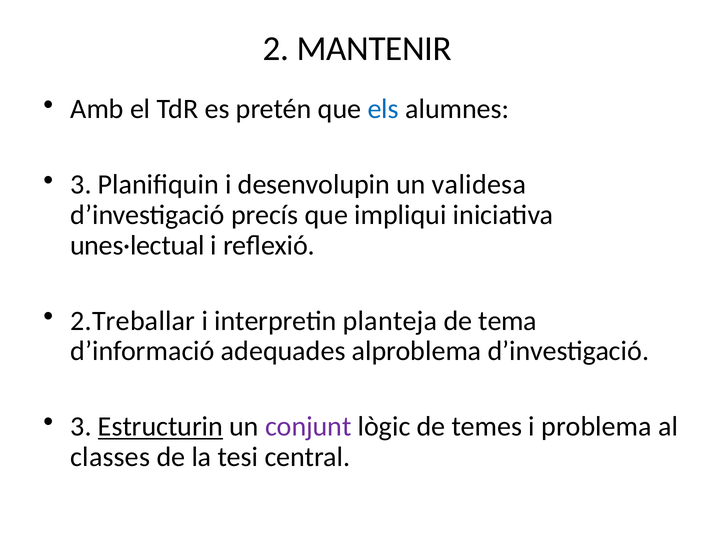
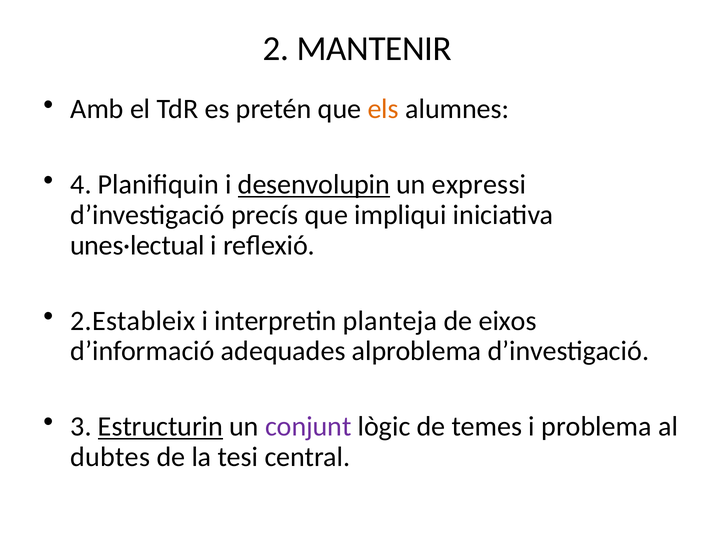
els colour: blue -> orange (383, 109)
3: 3 -> 4 (81, 185)
desenvolupin underline: none -> present (314, 185)
validesa: validesa -> expressi (479, 185)
2.Treballar: 2.Treballar -> 2.Estableix (133, 321)
tema: tema -> eixos (508, 321)
classes: classes -> dubtes (110, 457)
